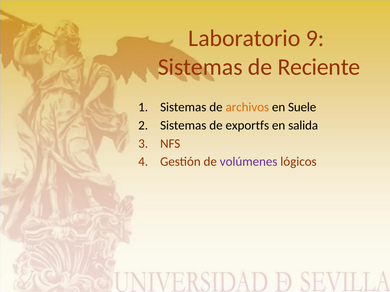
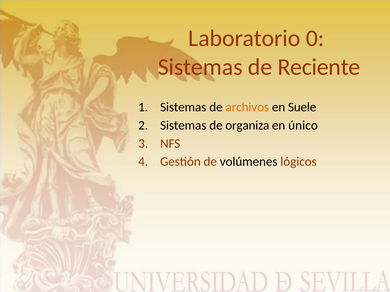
9: 9 -> 0 (315, 38)
exportfs: exportfs -> organiza (247, 126)
salida: salida -> único (303, 126)
volúmenes colour: purple -> black (249, 162)
